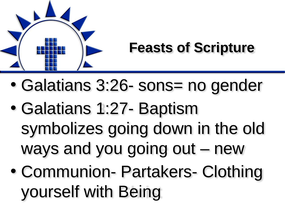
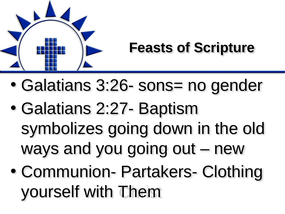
1:27-: 1:27- -> 2:27- (115, 109)
Being: Being -> Them (140, 192)
